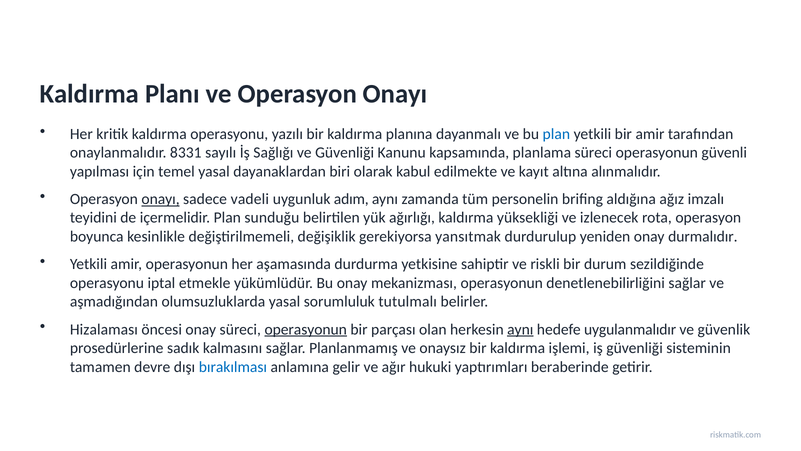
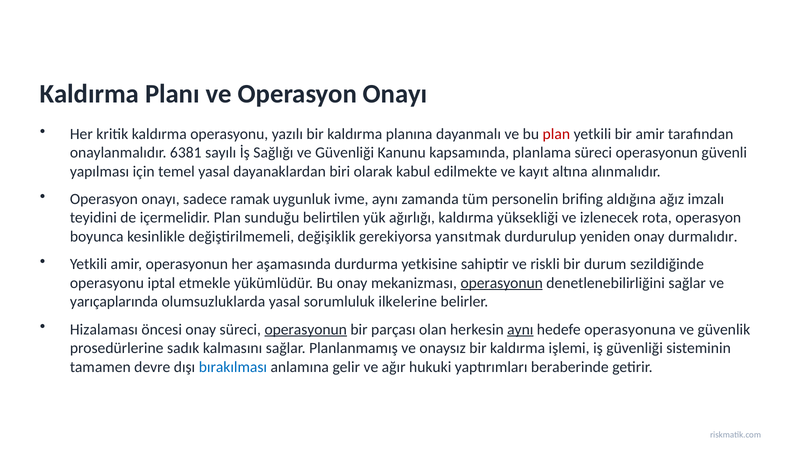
plan colour: blue -> red (556, 134)
8331: 8331 -> 6381 (186, 153)
onayı underline: present -> none (161, 199)
vadeli: vadeli -> ramak (250, 199)
adım: adım -> ivme (351, 199)
operasyonun underline: none -> present (502, 283)
aşmadığından: aşmadığından -> yarıçaplarında (114, 301)
tutulmalı: tutulmalı -> ilkelerine (408, 301)
uygulanmalıdır: uygulanmalıdır -> operasyonuna (630, 329)
